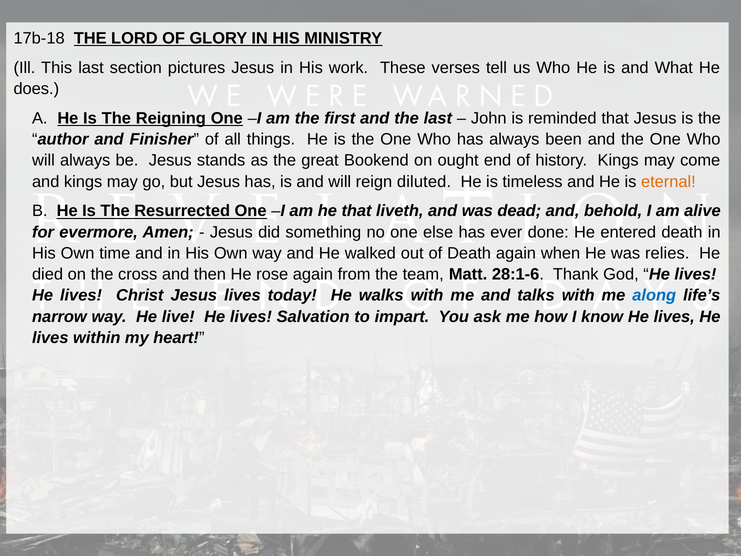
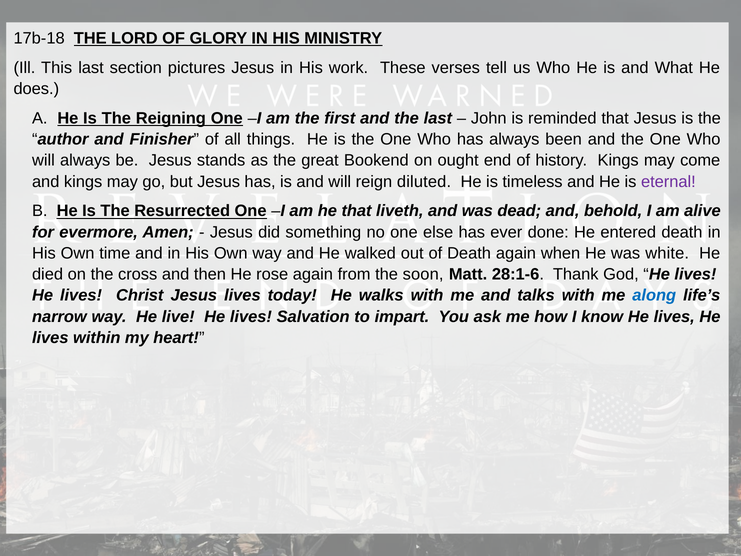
eternal colour: orange -> purple (668, 182)
relies: relies -> white (667, 253)
team: team -> soon (423, 274)
